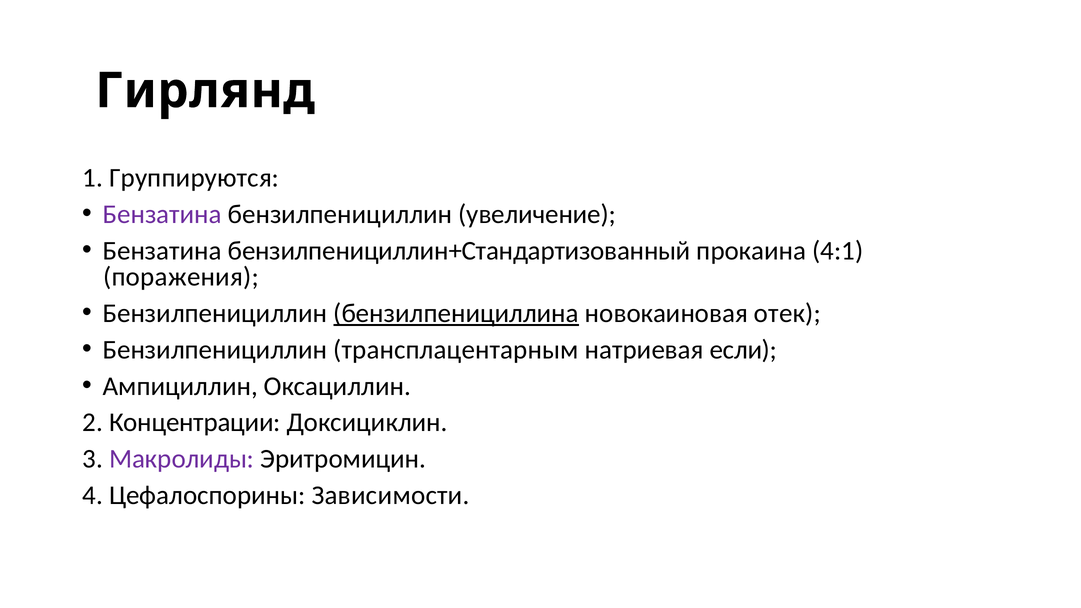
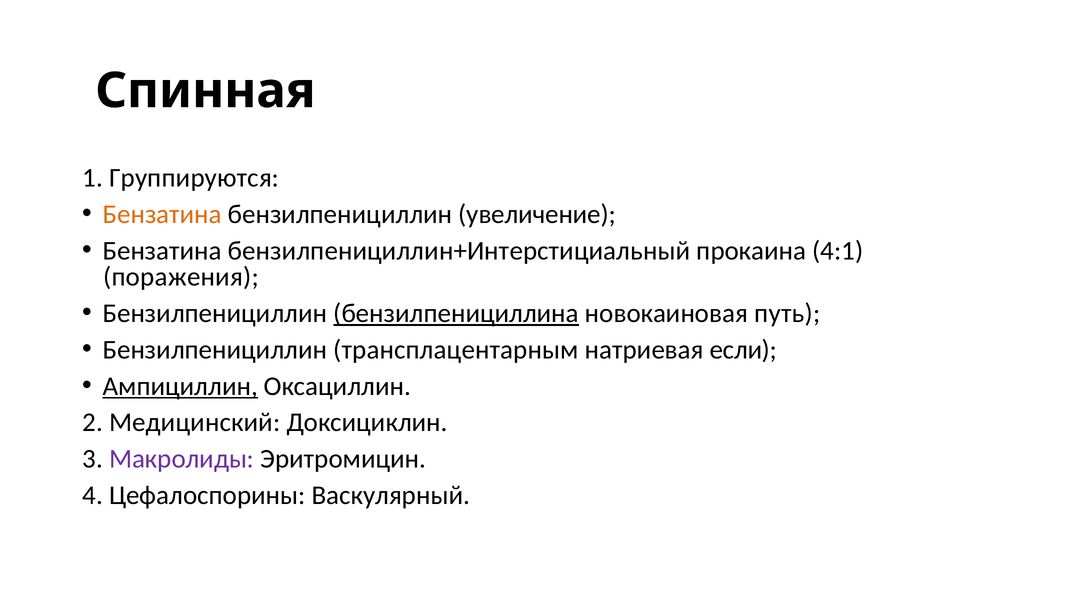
Гирлянд: Гирлянд -> Спинная (205, 91)
Бензатина colour: purple -> orange (162, 214)
бензилпенициллин+Стандартизованный: бензилпенициллин+Стандартизованный -> бензилпенициллин+Интерстициальный (459, 251)
отек: отек -> путь (787, 313)
Ампициллин underline: none -> present (180, 386)
Концентрации: Концентрации -> Медицинский (195, 423)
Зависимости: Зависимости -> Васкулярный (391, 495)
